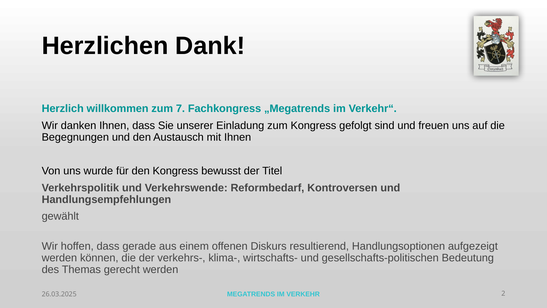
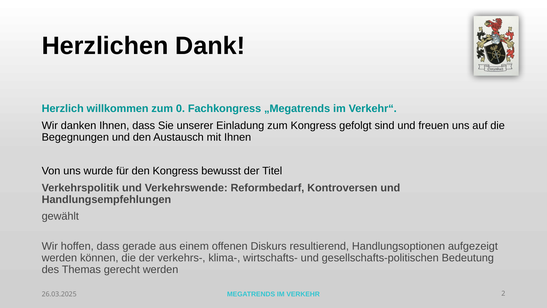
7: 7 -> 0 (180, 109)
